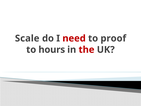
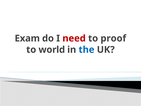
Scale: Scale -> Exam (27, 38)
hours: hours -> world (52, 50)
the colour: red -> blue (87, 50)
